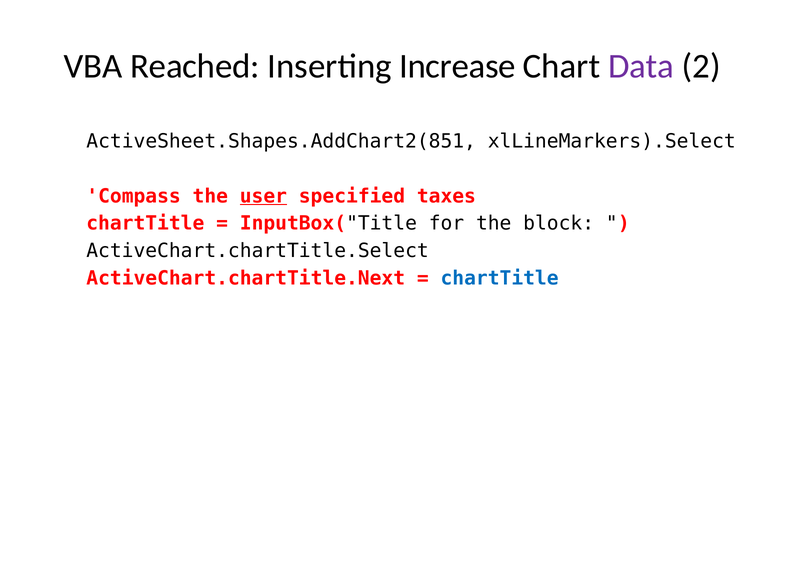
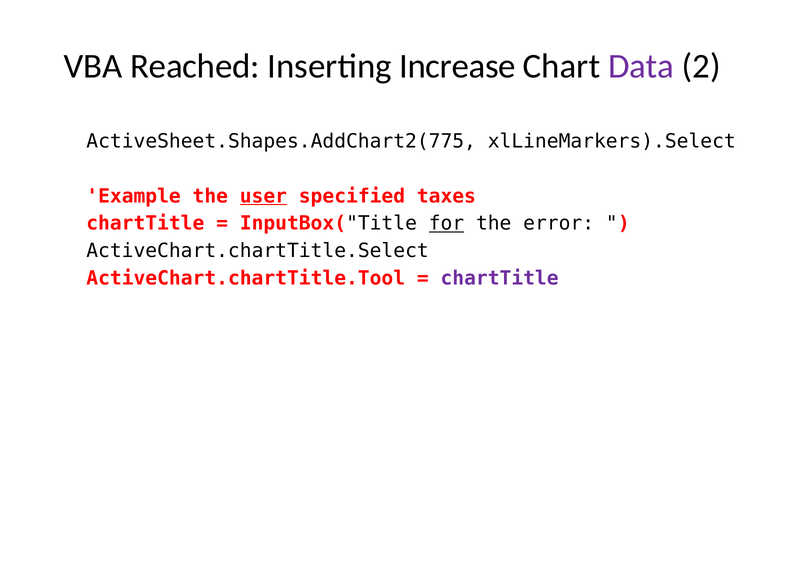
ActiveSheet.Shapes.AddChart2(851: ActiveSheet.Shapes.AddChart2(851 -> ActiveSheet.Shapes.AddChart2(775 (281, 141)
Compass: Compass -> Example (134, 196)
for underline: none -> present (446, 224)
block: block -> error (559, 224)
ActiveChart.chartTitle.Next: ActiveChart.chartTitle.Next -> ActiveChart.chartTitle.Tool (246, 279)
chartTitle colour: blue -> purple (500, 279)
